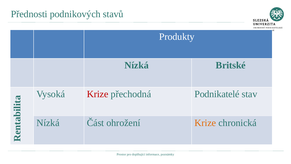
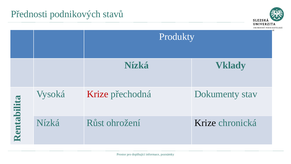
Britské: Britské -> Vklady (231, 65)
Podnikatelé: Podnikatelé -> Dokumenty (217, 94)
Část: Část -> Růst (96, 123)
Krize colour: orange -> black (205, 123)
